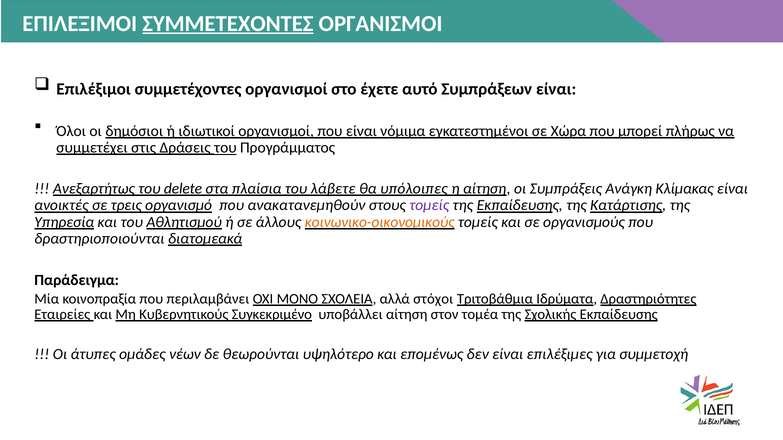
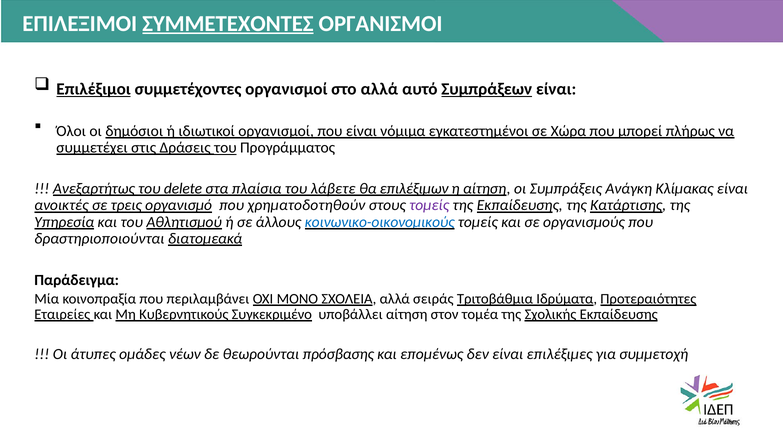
Επιλέξιμοι underline: none -> present (94, 89)
στο έχετε: έχετε -> αλλά (379, 89)
Συμπράξεων underline: none -> present (487, 89)
υπόλοιπες: υπόλοιπες -> επιλέξιμων (414, 189)
ανακατανεμηθούν: ανακατανεμηθούν -> χρηματοδοτηθούν (306, 206)
κοινωνικο-οικονομικούς colour: orange -> blue (380, 222)
στόχοι: στόχοι -> σειράς (433, 299)
Δραστηριότητες: Δραστηριότητες -> Προτεραιότητες (648, 299)
υψηλότερο: υψηλότερο -> πρόσβασης (338, 354)
